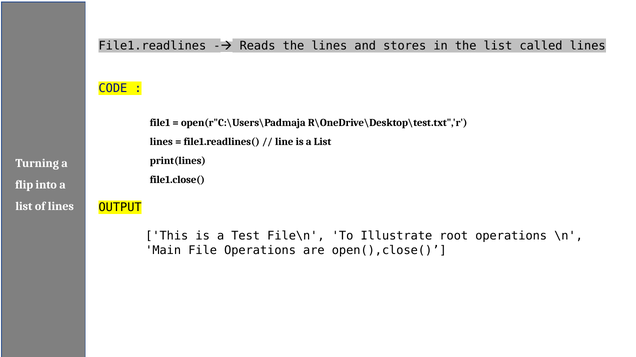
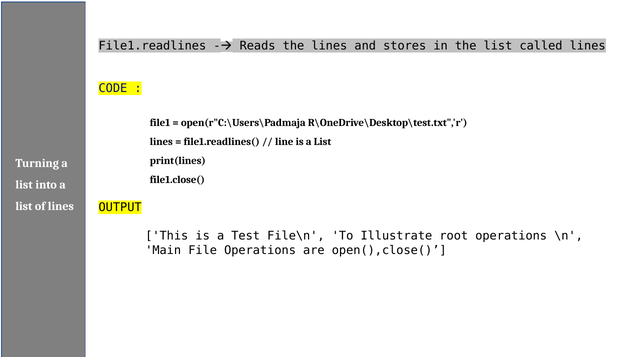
flip: flip -> list (24, 185)
